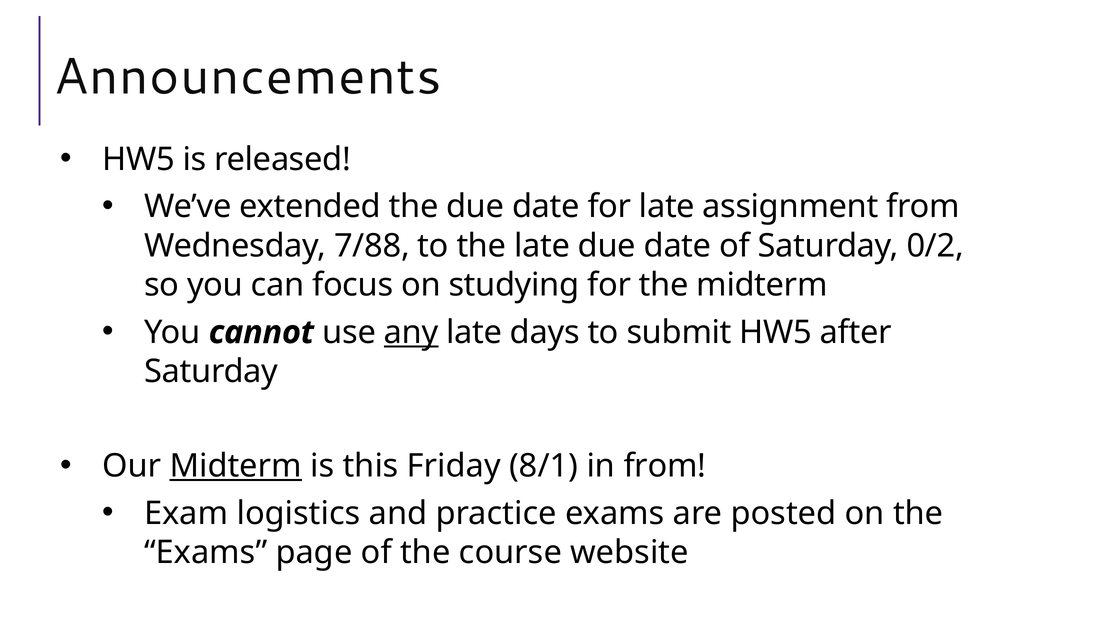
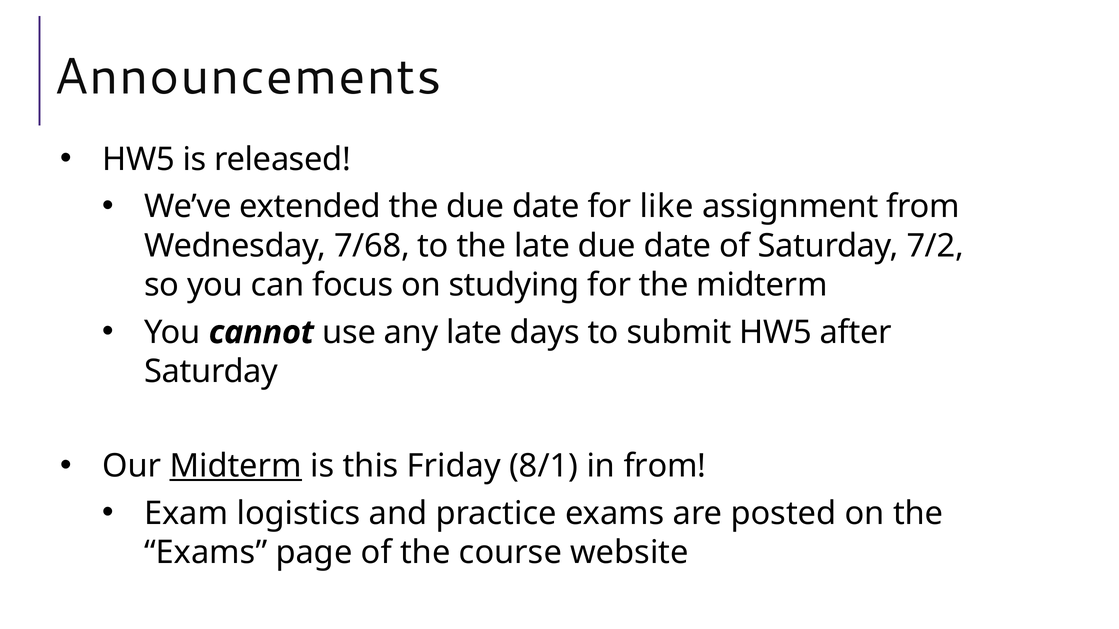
for late: late -> like (667, 207)
7/88: 7/88 -> 7/68 (372, 246)
0/2: 0/2 -> 7/2 (935, 246)
any underline: present -> none (411, 333)
